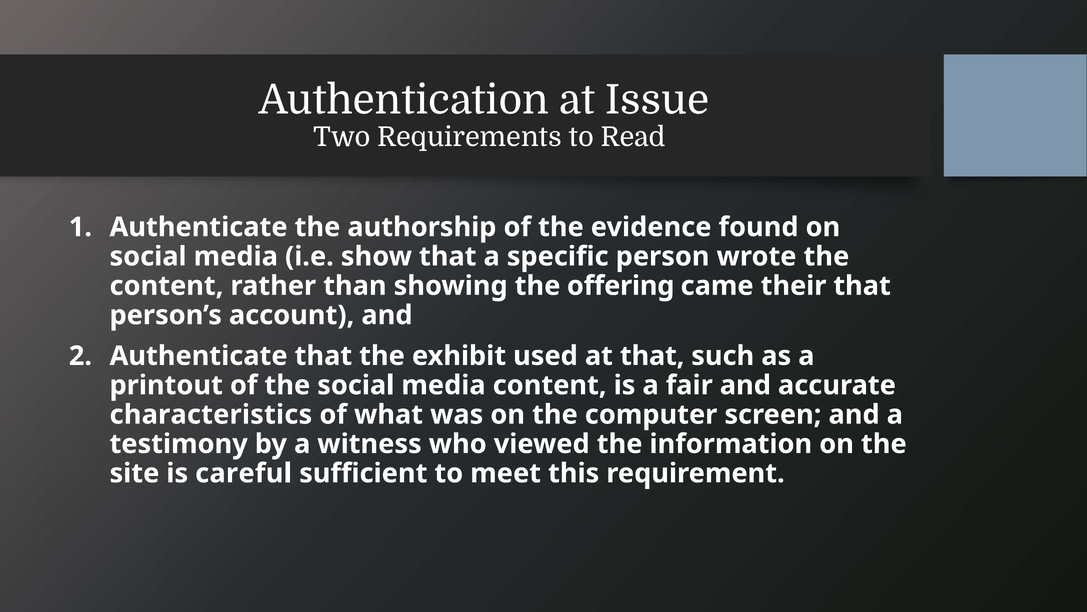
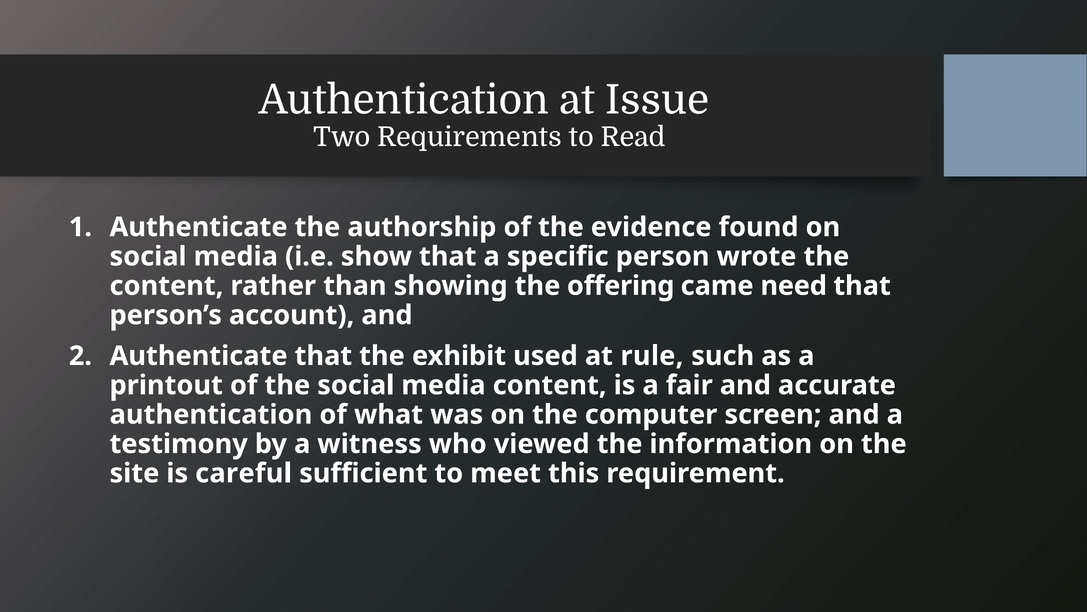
their: their -> need (794, 286)
at that: that -> rule (652, 356)
characteristics: characteristics -> authentication (211, 414)
